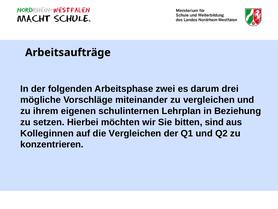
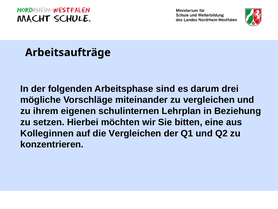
zwei: zwei -> sind (165, 89)
sind: sind -> eine (214, 122)
